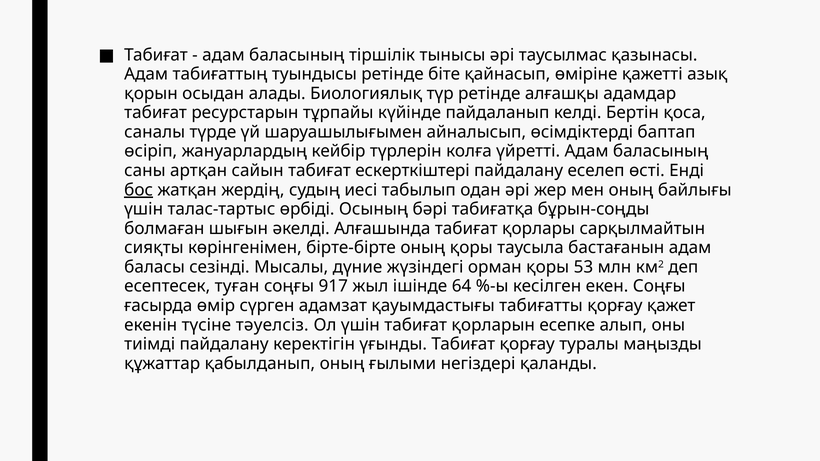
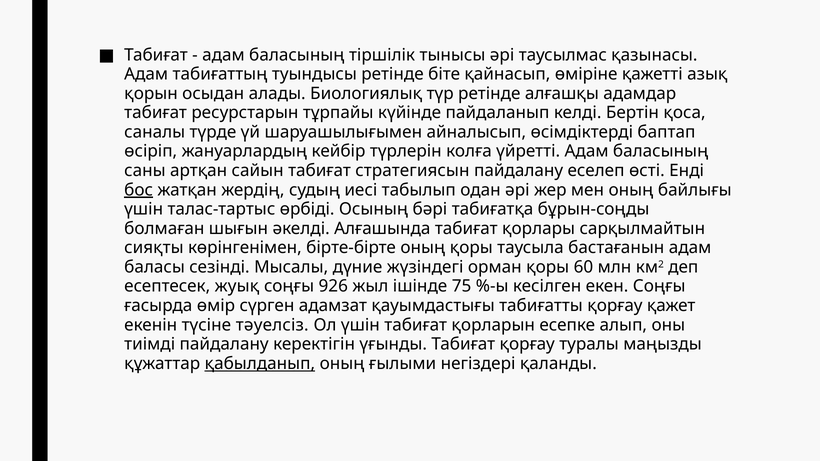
ескерткіштері: ескерткіштері -> стратегиясын (412, 171)
53: 53 -> 60 (583, 267)
туған: туған -> жуық (237, 286)
917: 917 -> 926 (333, 286)
64: 64 -> 75 (462, 286)
қабылданып underline: none -> present (260, 364)
